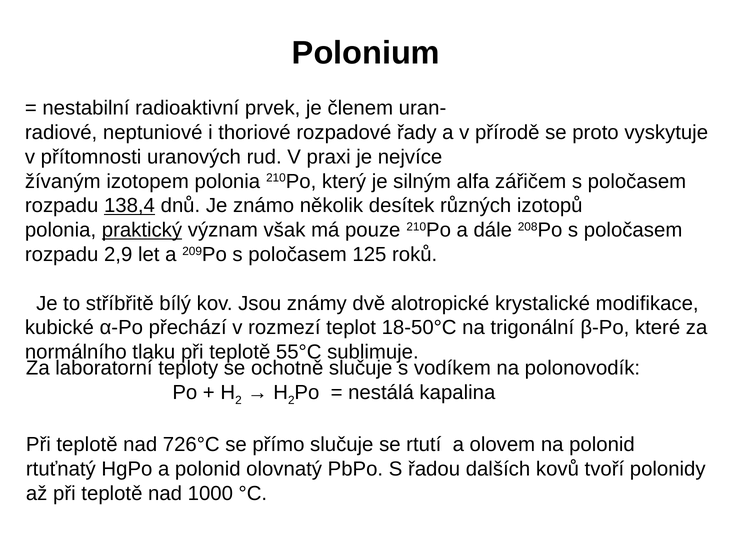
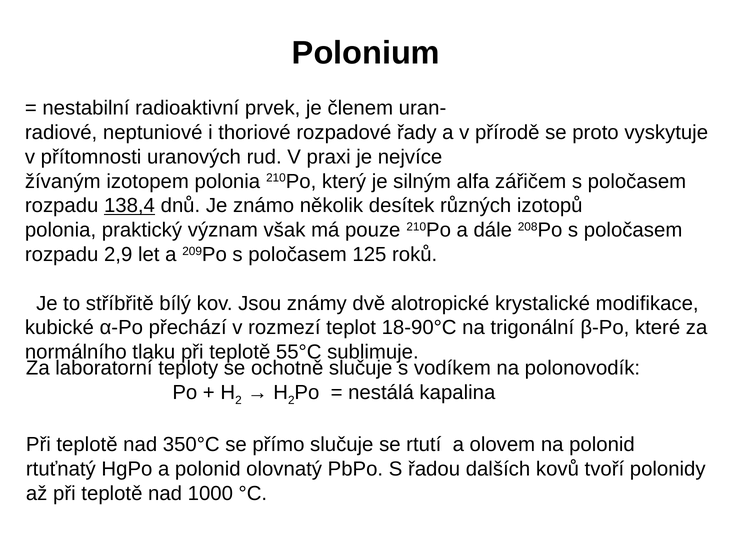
praktický underline: present -> none (142, 230)
18-50°C: 18-50°C -> 18-90°C (419, 328)
726°C: 726°C -> 350°C (191, 445)
